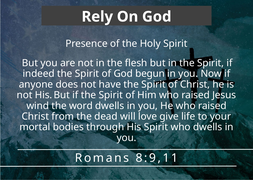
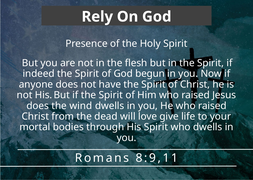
wind: wind -> does (38, 106)
word: word -> wind (81, 106)
